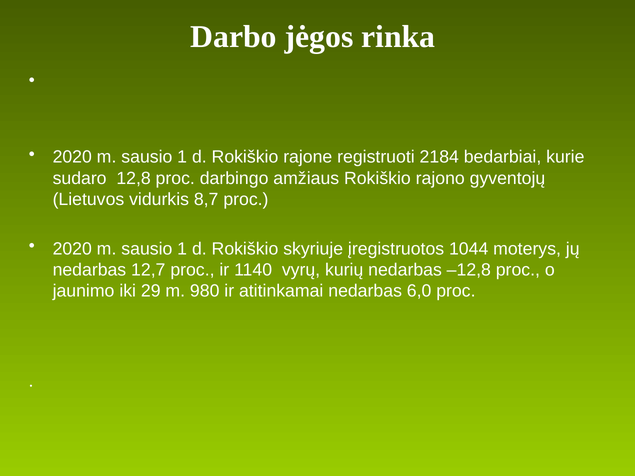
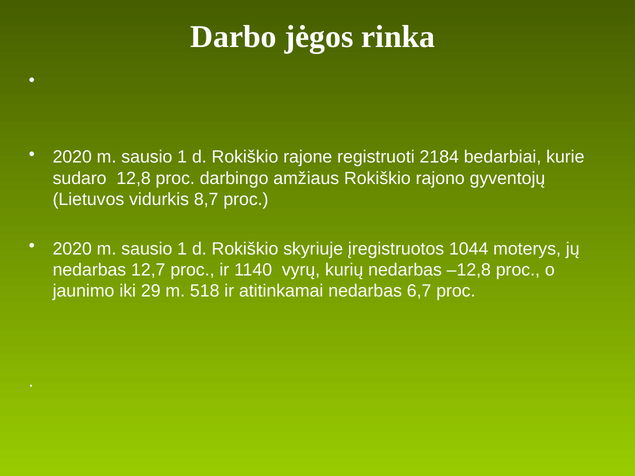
980: 980 -> 518 (205, 291)
6,0: 6,0 -> 6,7 (419, 291)
